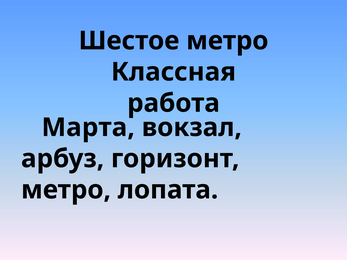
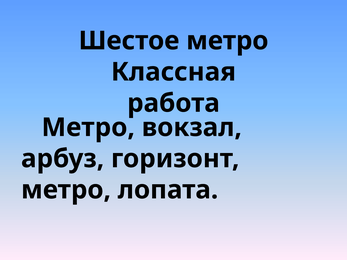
Марта: Марта -> Метро (88, 128)
